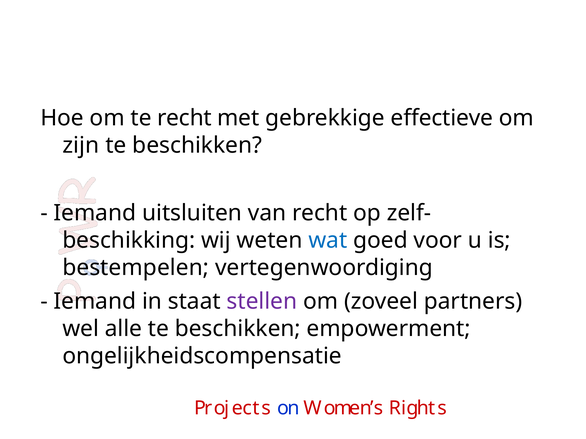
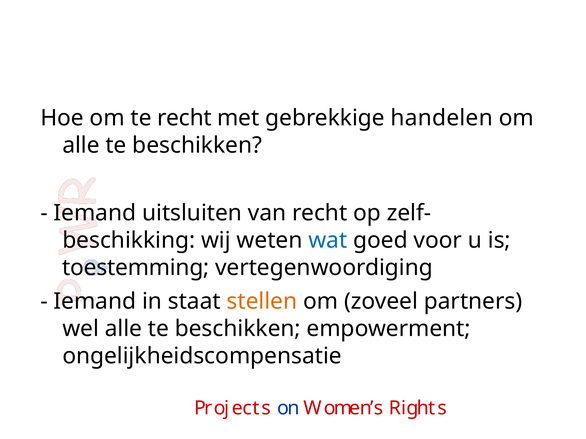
effectieve: effectieve -> handelen (442, 118)
zijn: zijn -> alle (81, 145)
bestempelen: bestempelen -> toestemming (136, 268)
stellen colour: purple -> orange (262, 302)
